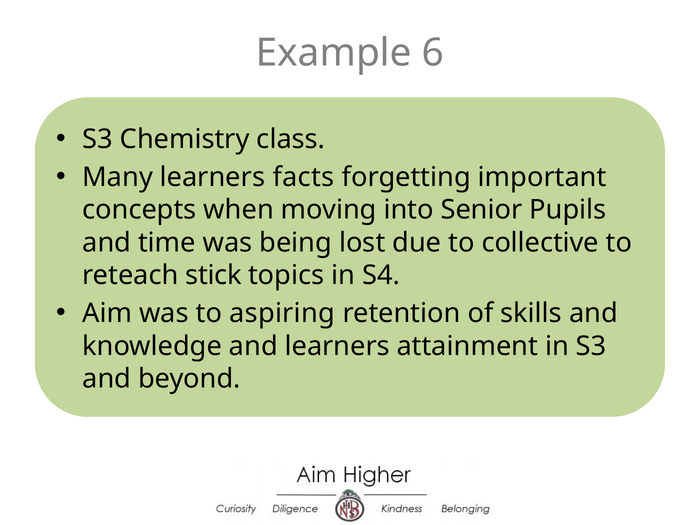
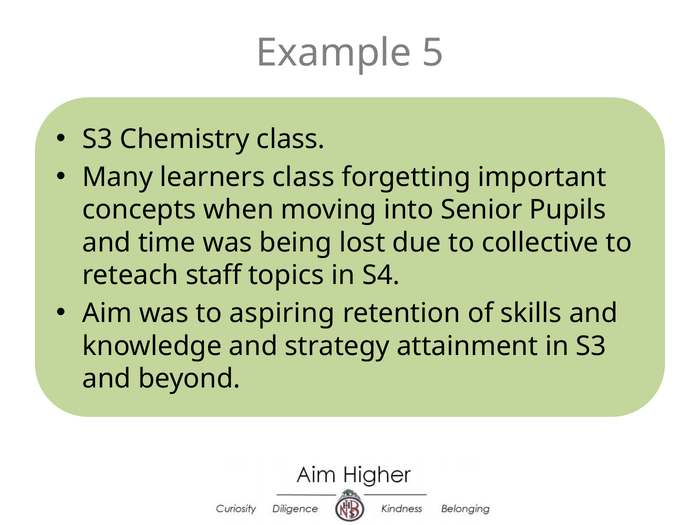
6: 6 -> 5 (433, 53)
learners facts: facts -> class (303, 177)
stick: stick -> staff (214, 275)
and learners: learners -> strategy (337, 346)
